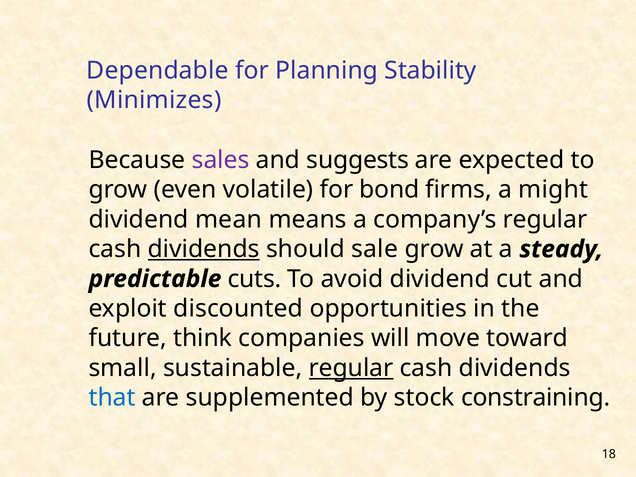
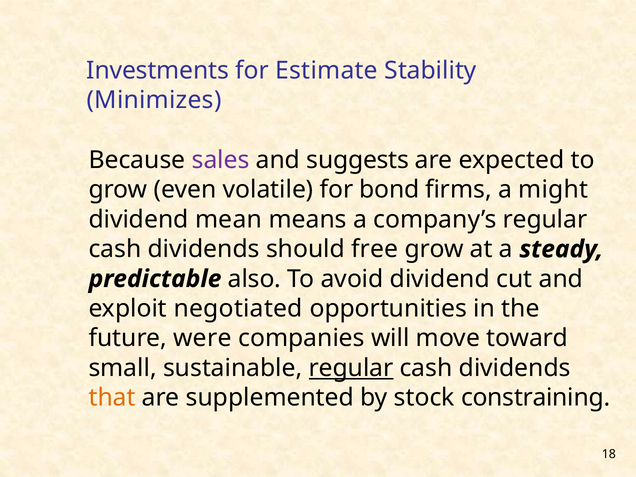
Dependable: Dependable -> Investments (158, 71)
Planning: Planning -> Estimate (327, 71)
dividends underline: present -> none (204, 249)
sale: sale -> free (375, 249)
cuts: cuts -> also (254, 279)
discounted: discounted -> negotiated (238, 309)
think: think -> were (202, 338)
that colour: blue -> orange (112, 398)
